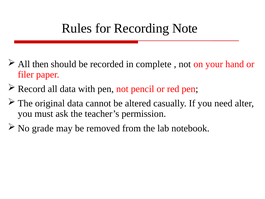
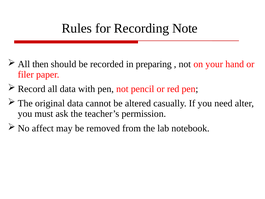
complete: complete -> preparing (154, 64)
grade: grade -> affect (43, 128)
